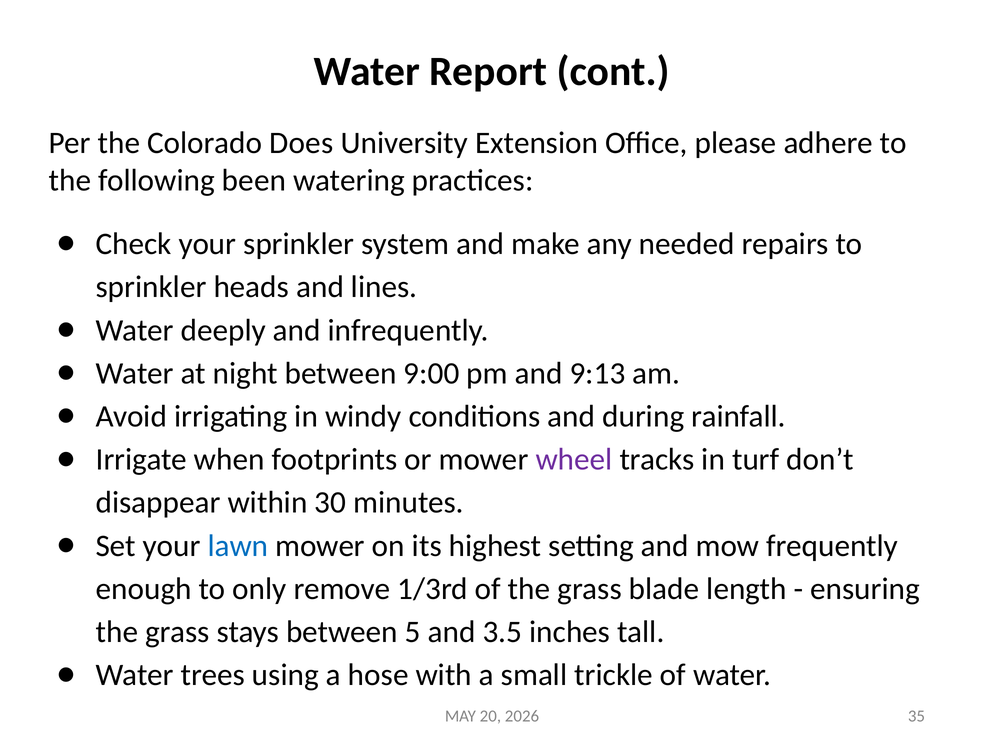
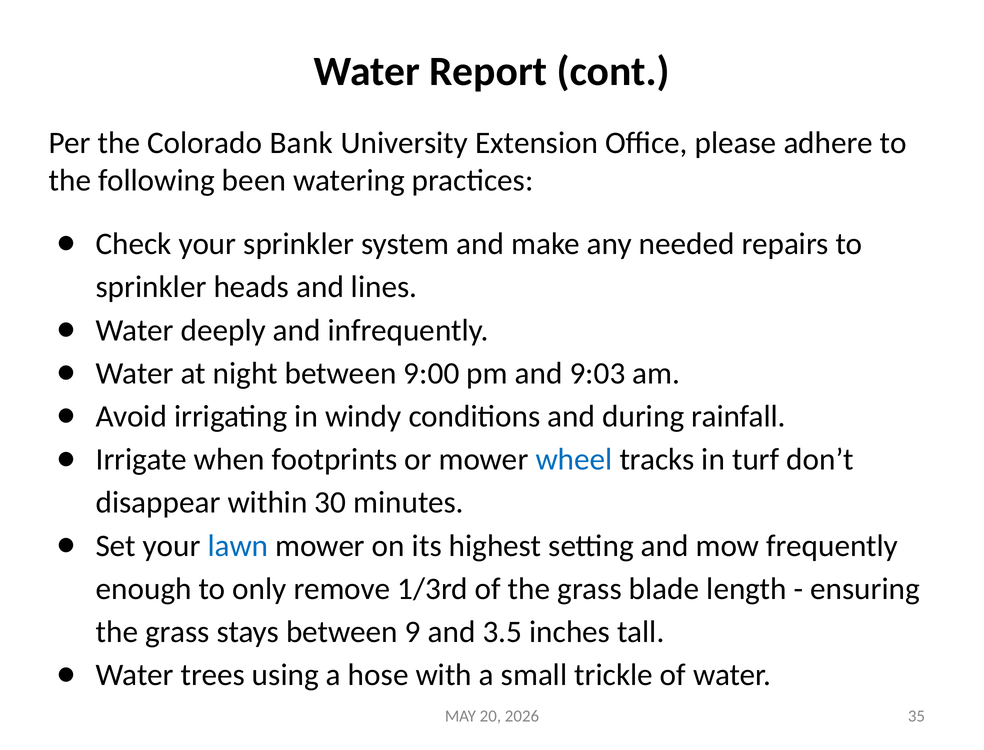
Does: Does -> Bank (301, 143)
9:13: 9:13 -> 9:03 (598, 373)
wheel colour: purple -> blue (574, 459)
5: 5 -> 9 (413, 632)
